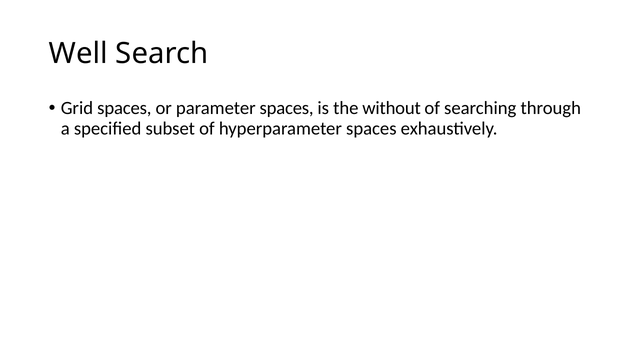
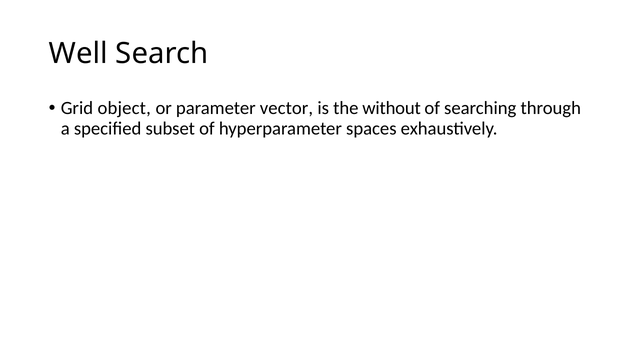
Grid spaces: spaces -> object (124, 108)
parameter spaces: spaces -> vector (286, 108)
